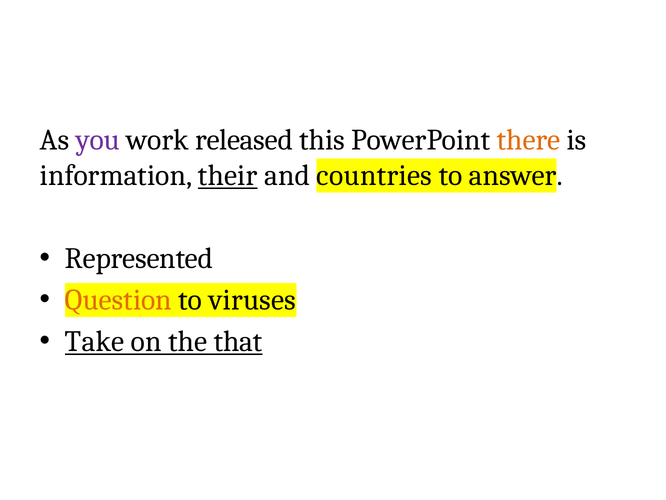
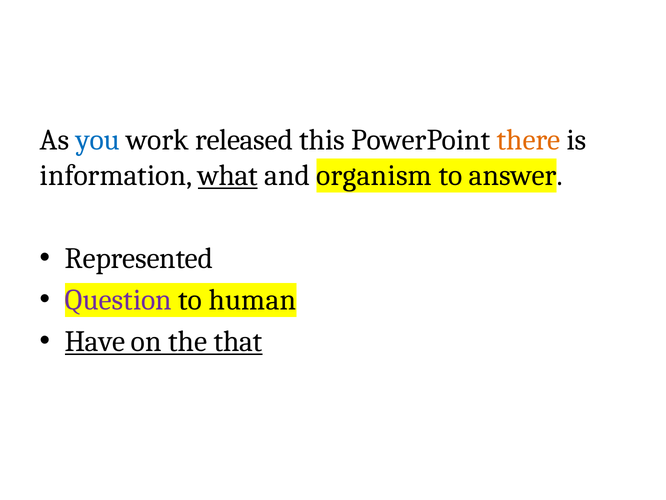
you colour: purple -> blue (98, 140)
their: their -> what (228, 175)
countries: countries -> organism (374, 175)
Question colour: orange -> purple (118, 300)
viruses: viruses -> human (252, 300)
Take: Take -> Have (95, 341)
